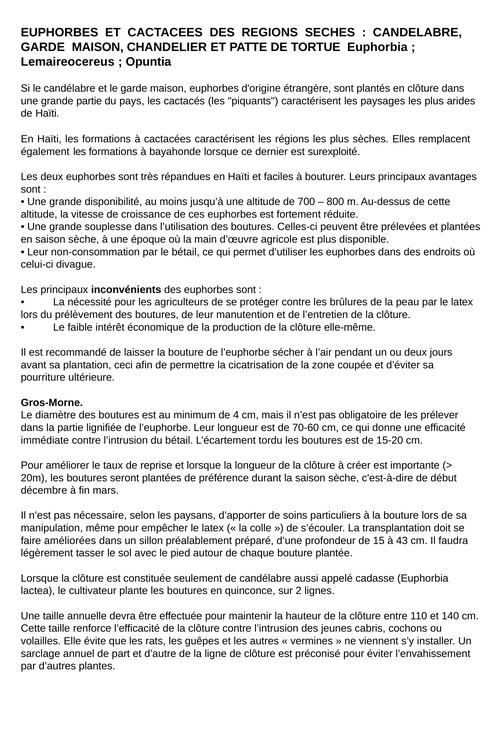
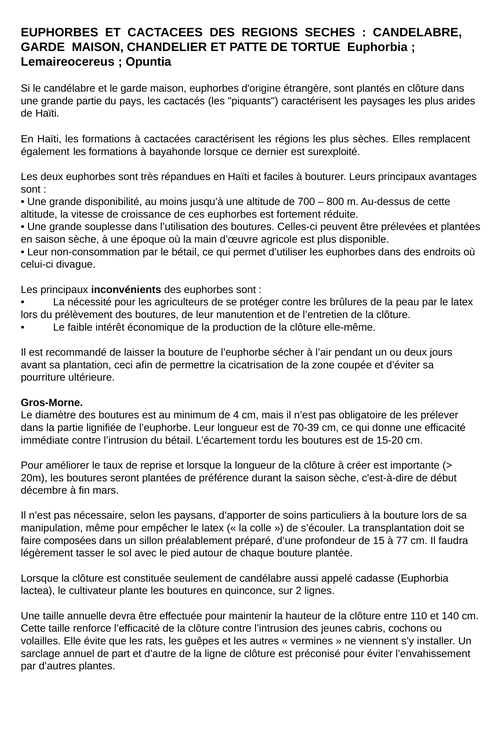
70-60: 70-60 -> 70-39 (306, 428)
améliorées: améliorées -> composées (70, 541)
43: 43 -> 77 (402, 541)
